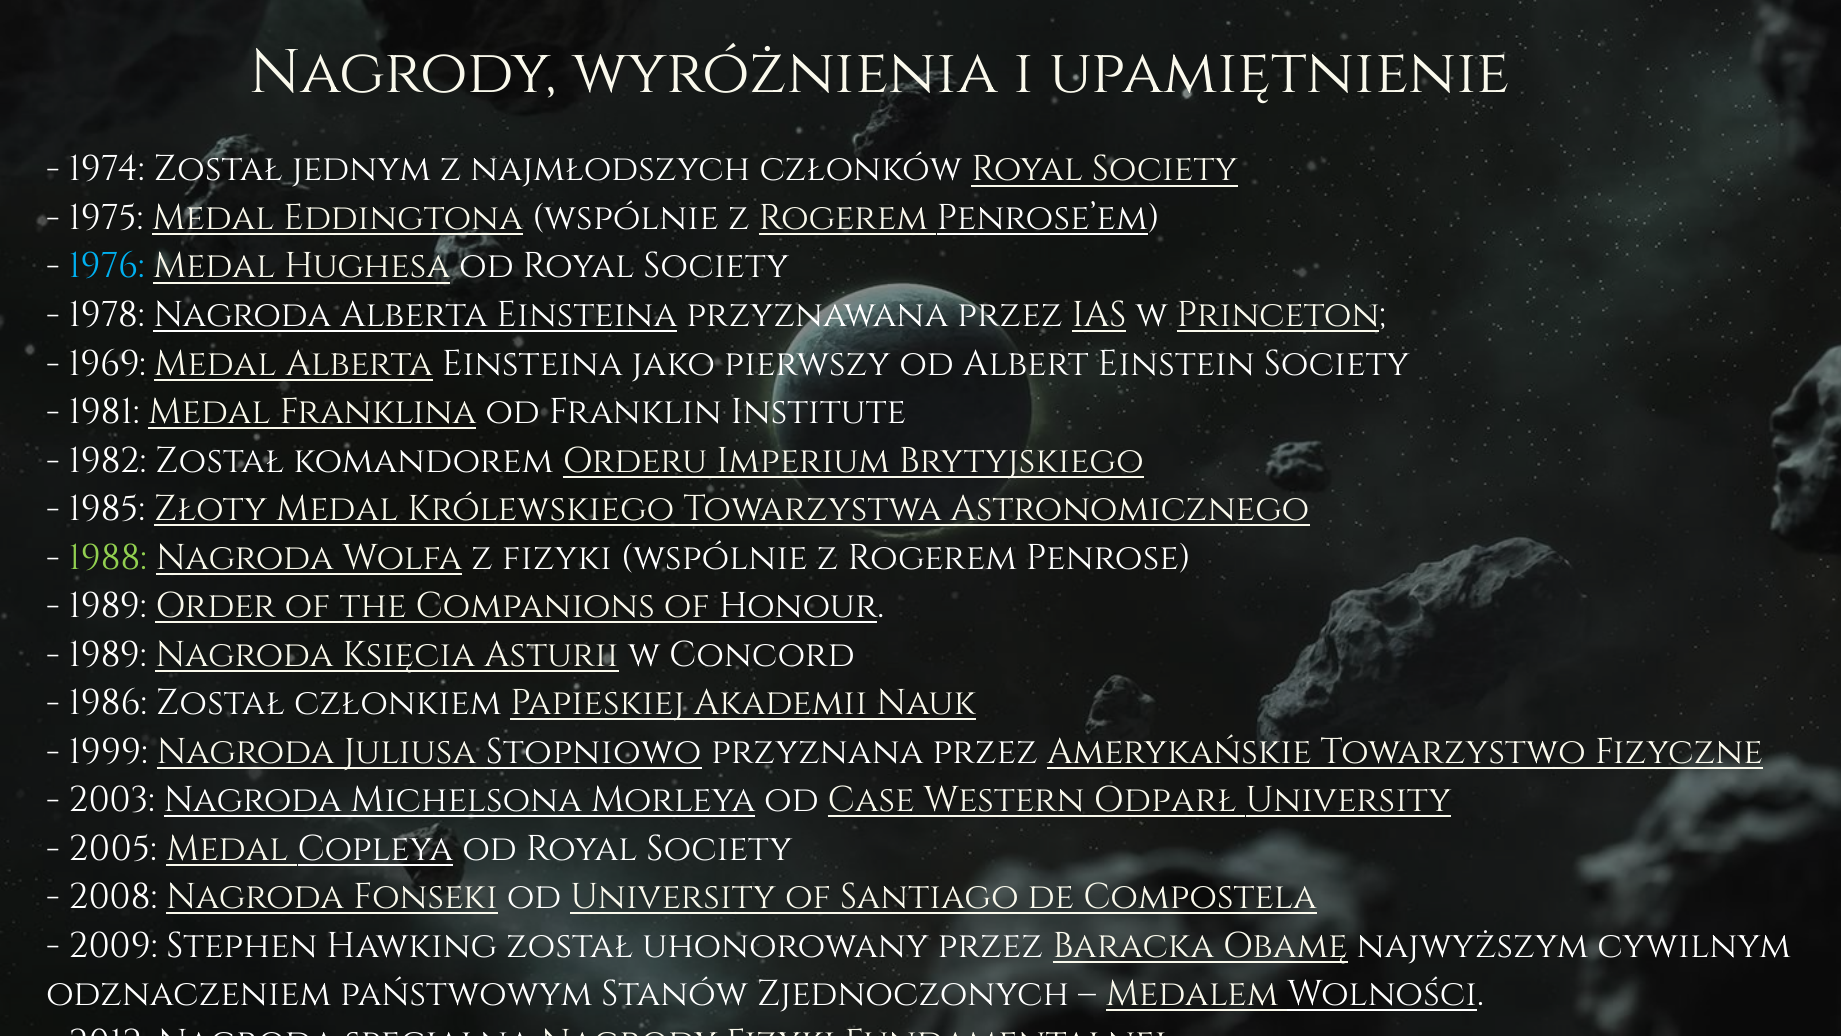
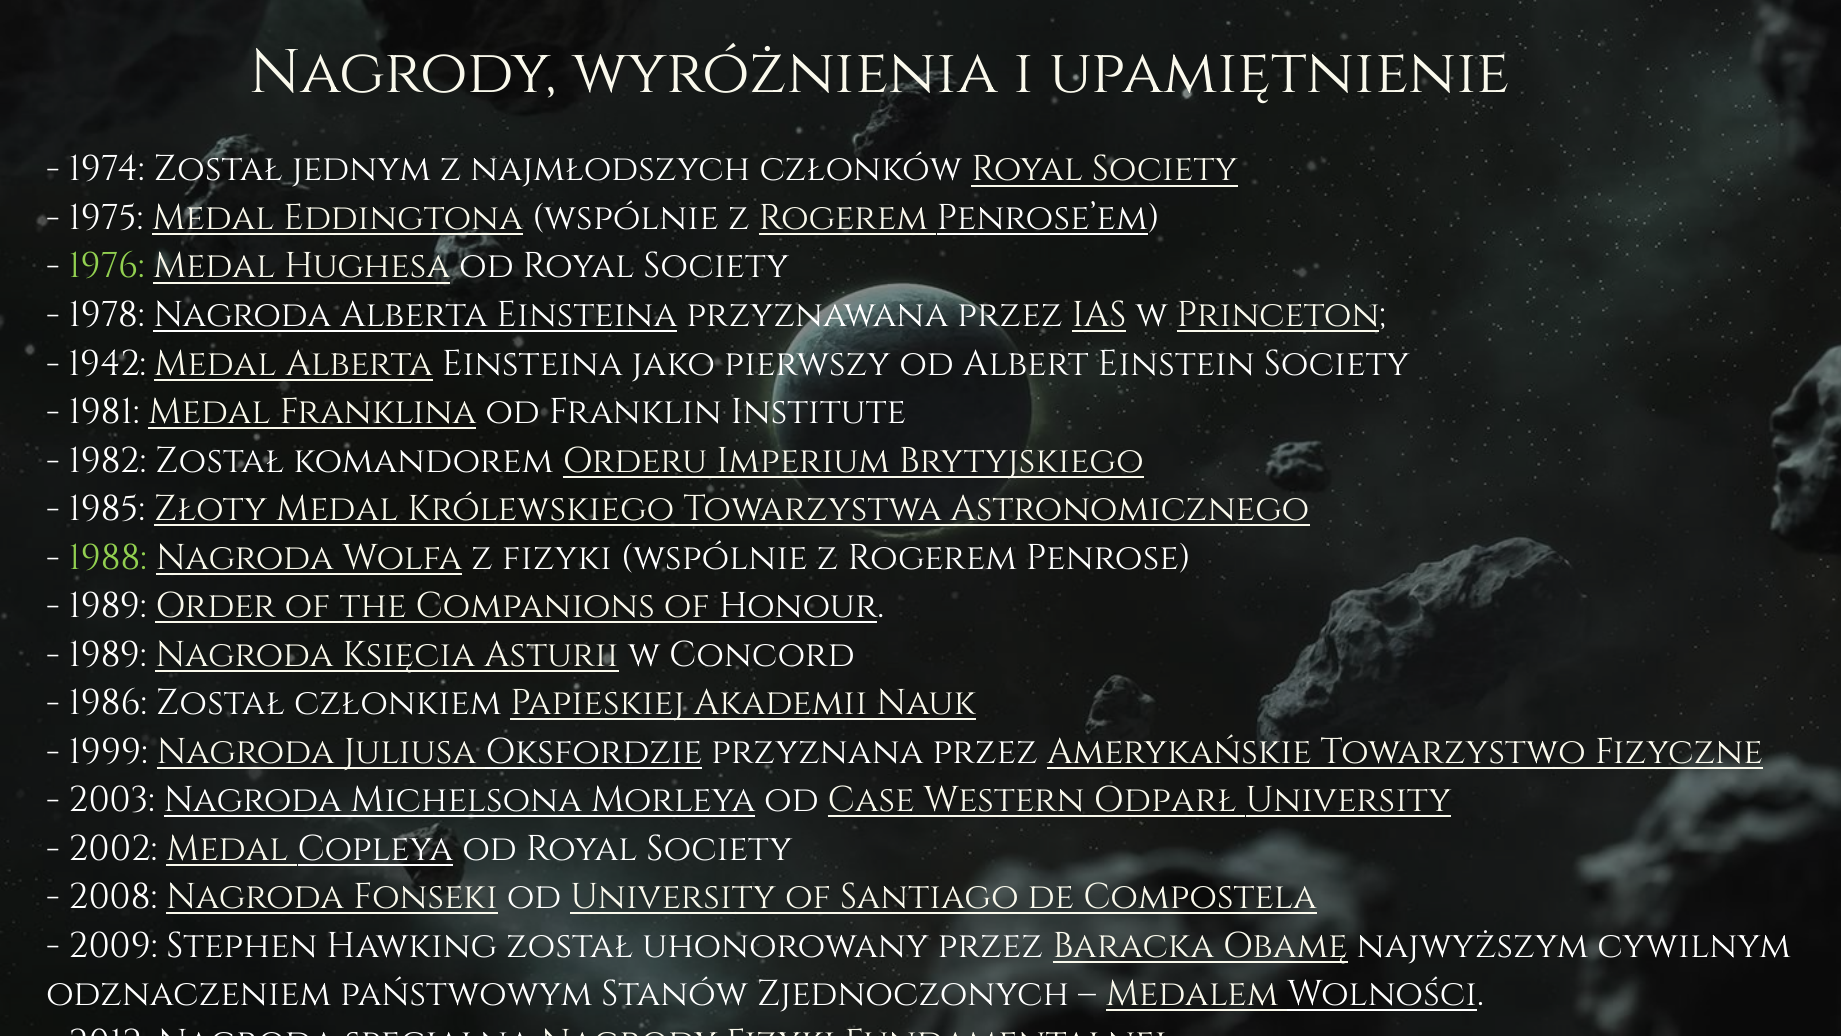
1976 colour: light blue -> light green (107, 266)
1969: 1969 -> 1942 (107, 363)
Stopniowo: Stopniowo -> Oksfordzie (594, 751)
2005: 2005 -> 2002 (113, 848)
